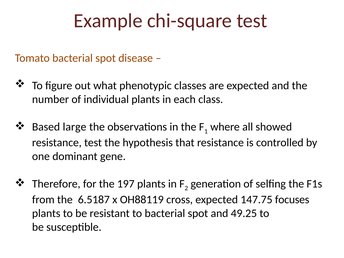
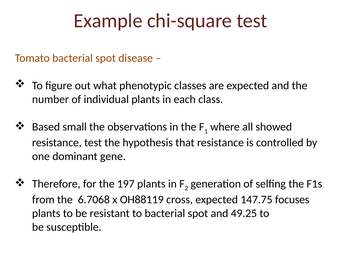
large: large -> small (75, 127)
6.5187: 6.5187 -> 6.7068 (94, 199)
